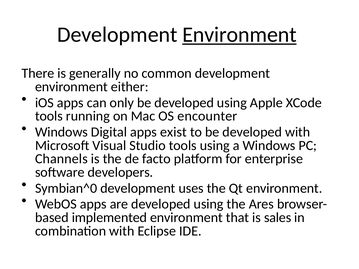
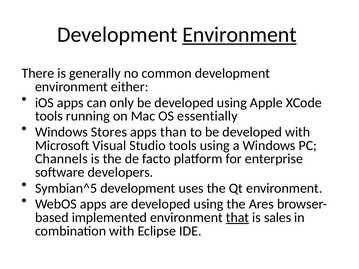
encounter: encounter -> essentially (207, 116)
Digital: Digital -> Stores (109, 132)
exist: exist -> than (173, 132)
Symbian^0: Symbian^0 -> Symbian^5 (66, 188)
that underline: none -> present (238, 218)
